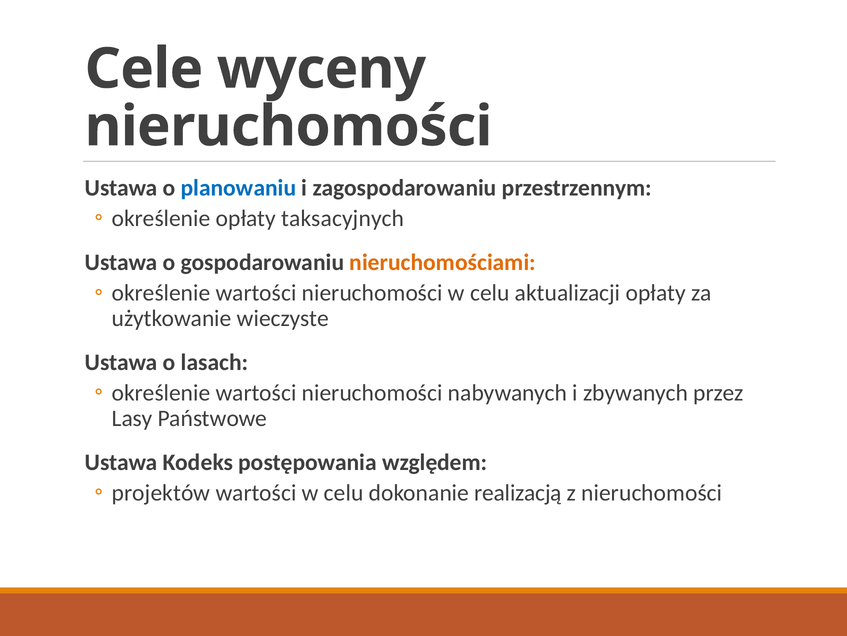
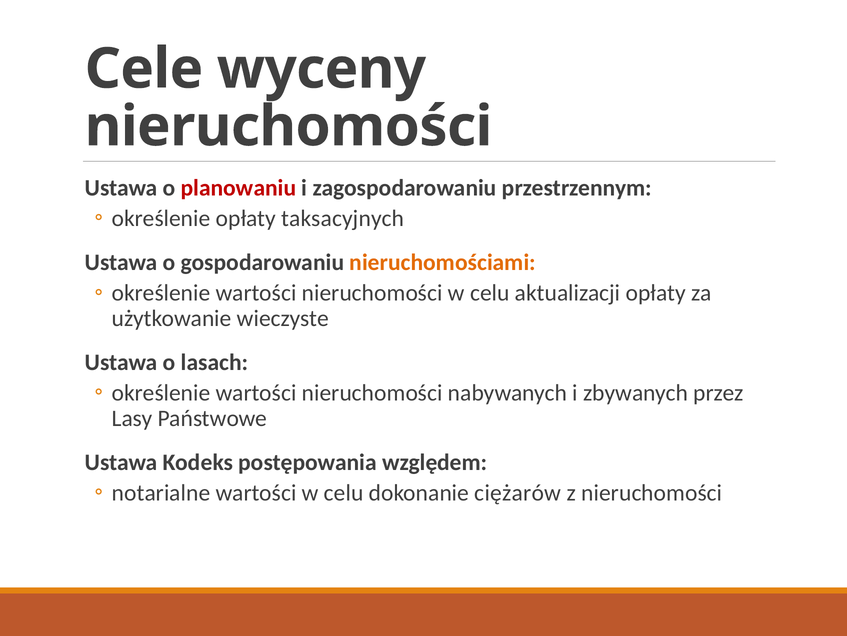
planowaniu colour: blue -> red (238, 188)
projektów: projektów -> notarialne (161, 492)
realizacją: realizacją -> ciężarów (518, 492)
